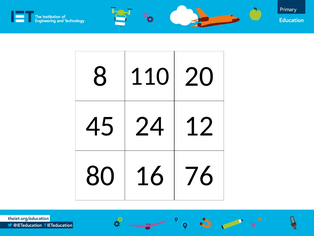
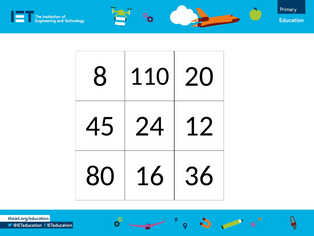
76: 76 -> 36 (199, 175)
